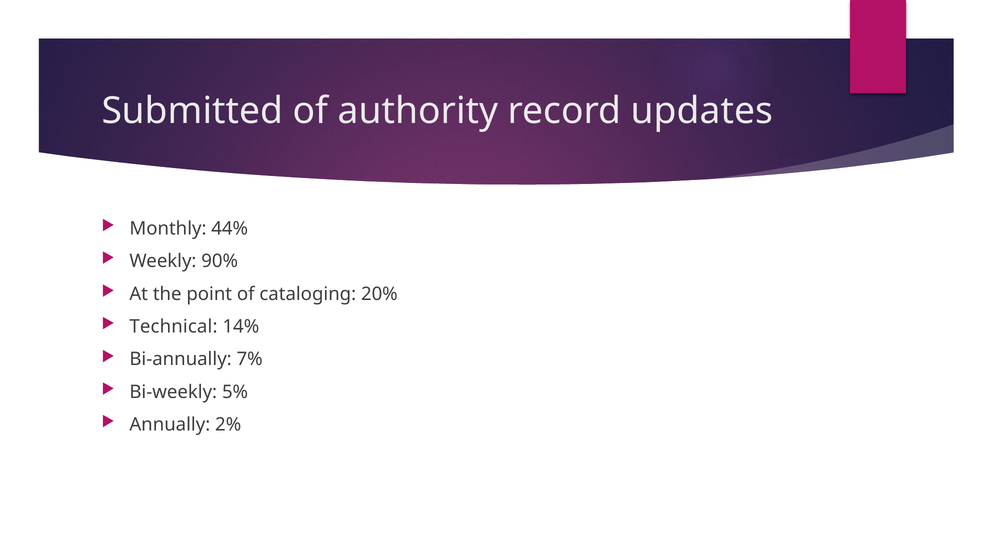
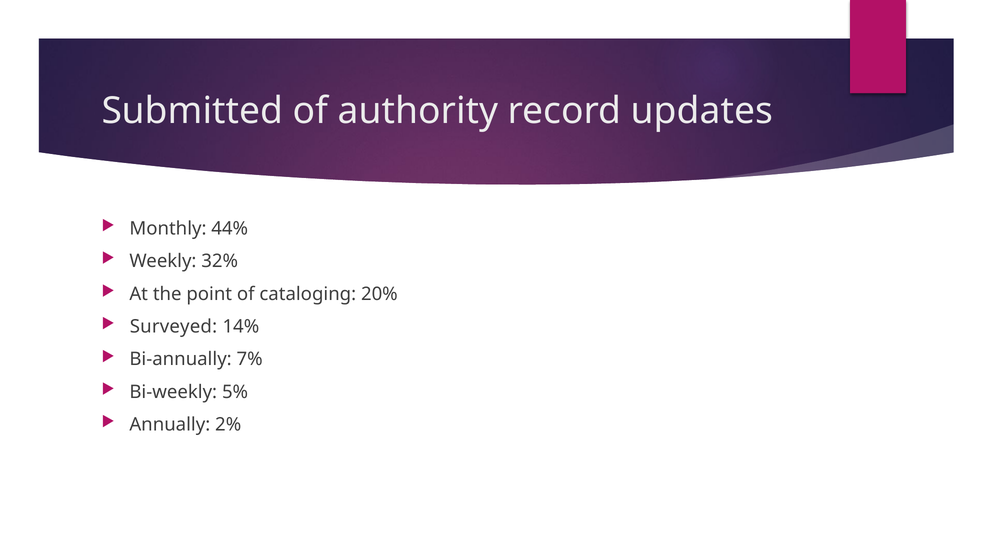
90%: 90% -> 32% (220, 261)
Technical: Technical -> Surveyed (173, 326)
